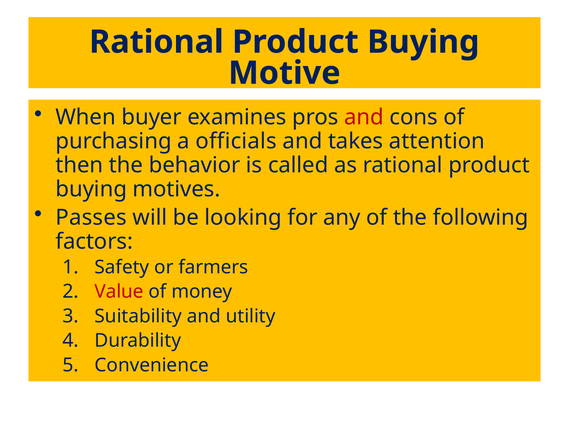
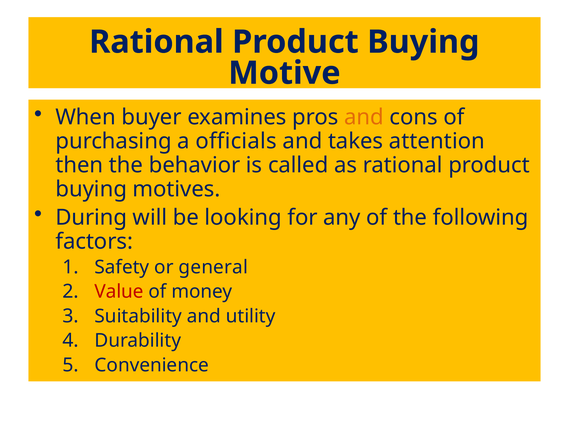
and colour: red -> orange (364, 117)
Passes: Passes -> During (91, 217)
farmers: farmers -> general (213, 267)
